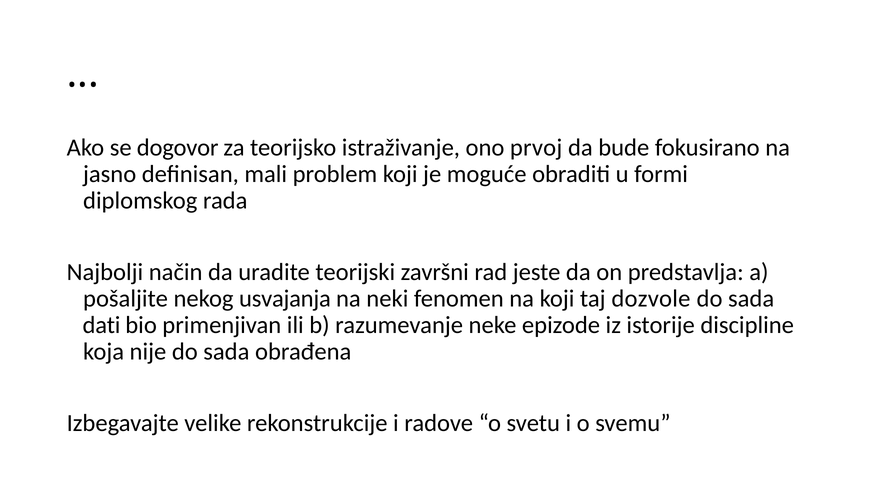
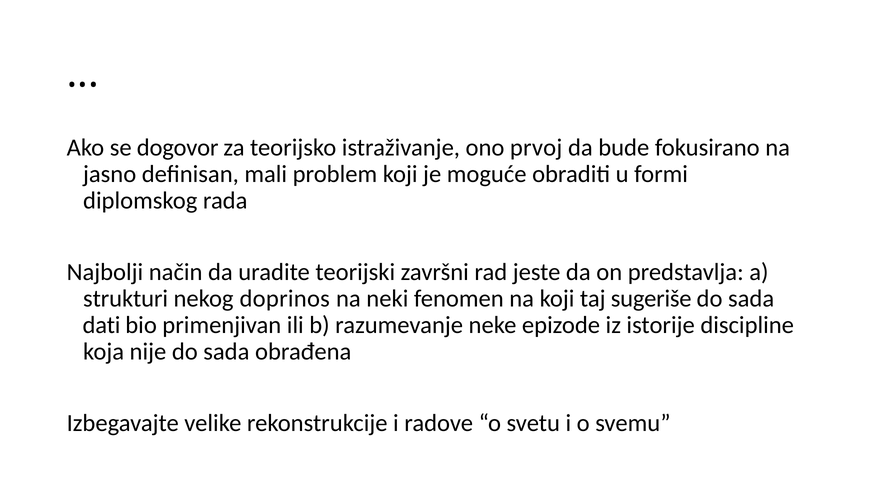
pošaljite: pošaljite -> strukturi (126, 299)
usvajanja: usvajanja -> doprinos (285, 299)
dozvole: dozvole -> sugeriše (651, 299)
